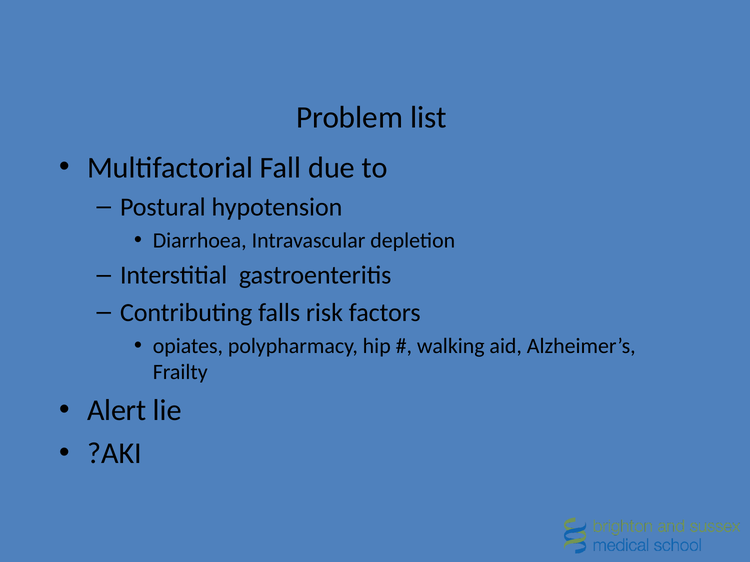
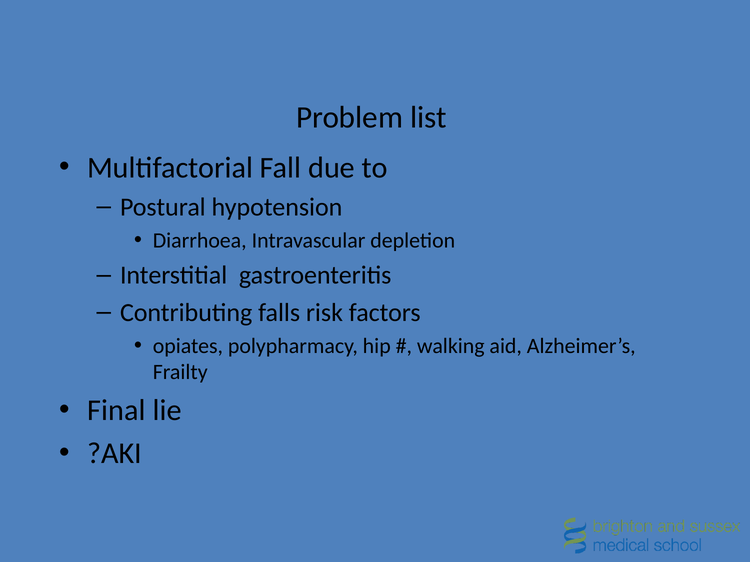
Alert: Alert -> Final (116, 411)
